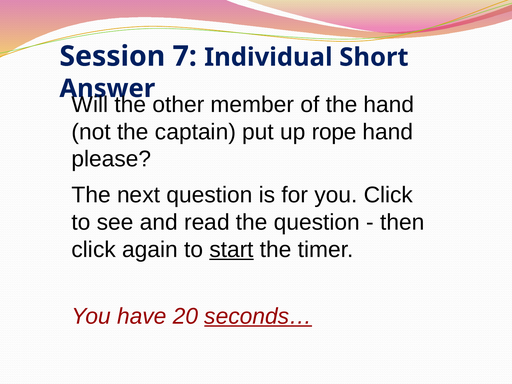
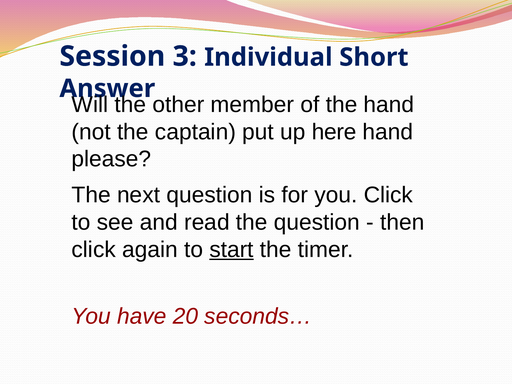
7: 7 -> 3 (185, 56)
rope: rope -> here (334, 132)
seconds… underline: present -> none (258, 316)
